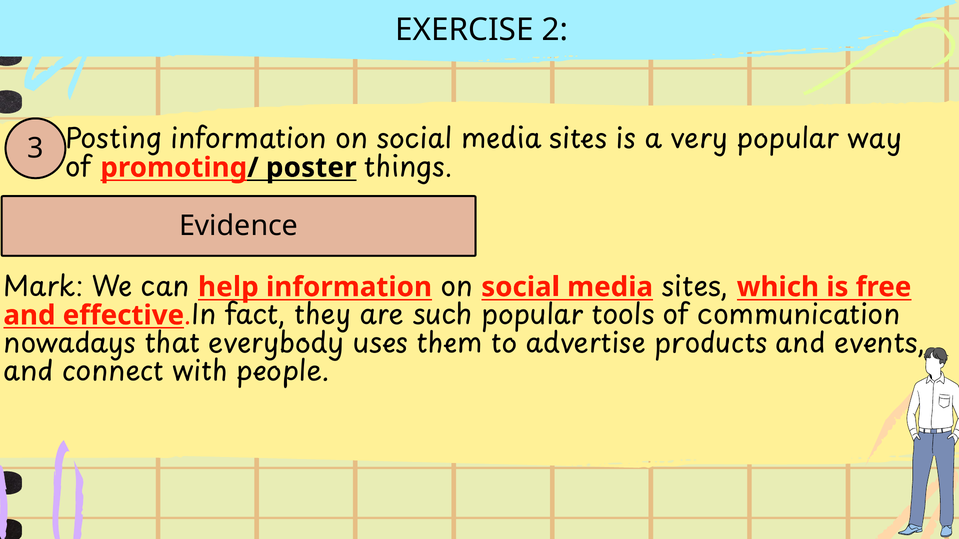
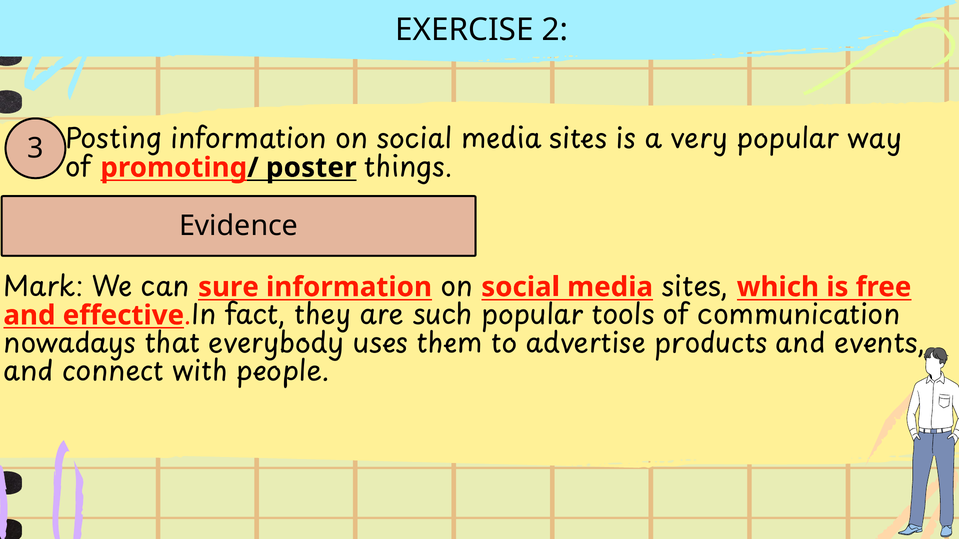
help: help -> sure (228, 287)
